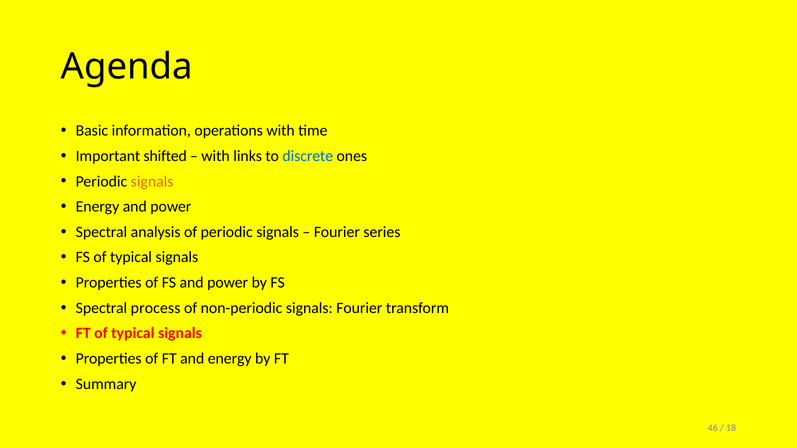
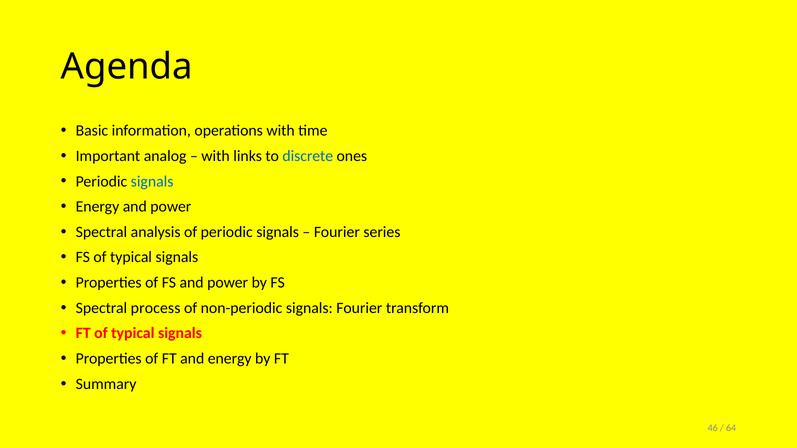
shifted: shifted -> analog (165, 156)
signals colour: orange -> blue (152, 181)
18: 18 -> 64 (731, 428)
